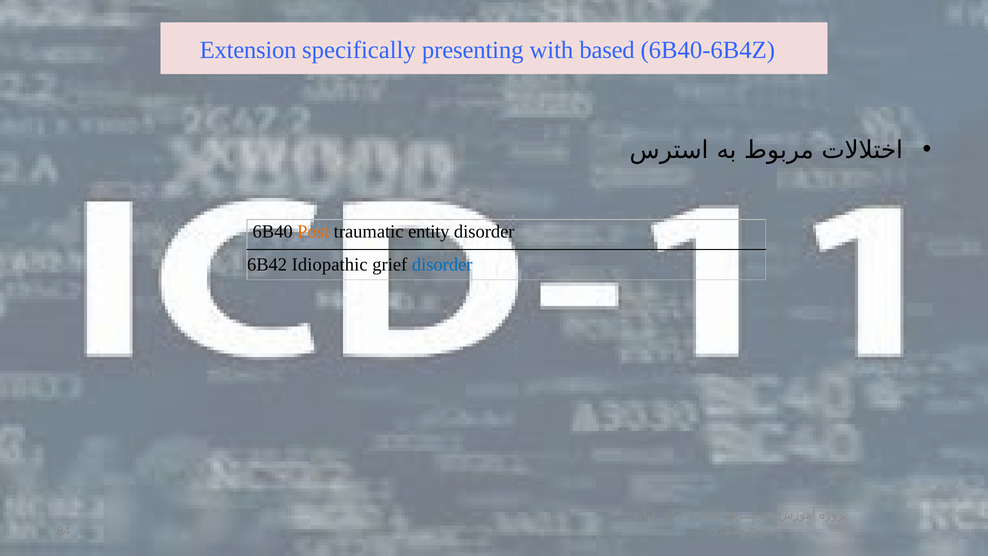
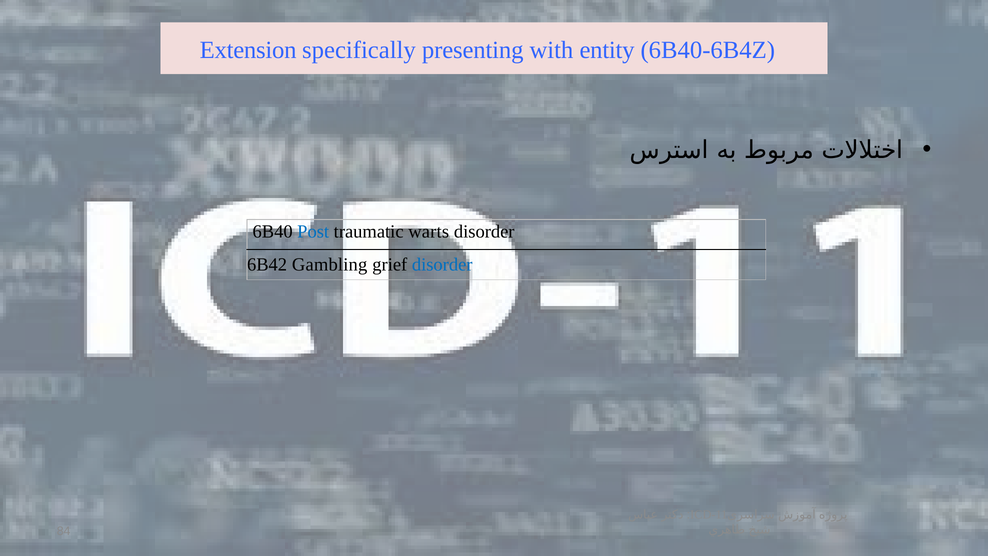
based: based -> entity (607, 50)
Post colour: orange -> blue (313, 231)
entity: entity -> warts (429, 231)
Idiopathic: Idiopathic -> Gambling (330, 265)
